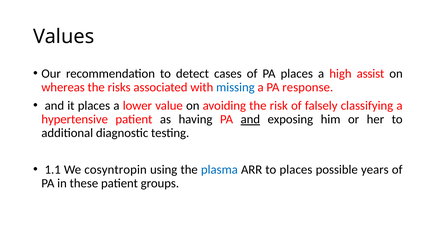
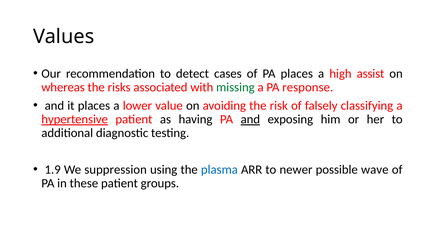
missing colour: blue -> green (235, 87)
hypertensive underline: none -> present (75, 119)
1.1: 1.1 -> 1.9 (53, 170)
cosyntropin: cosyntropin -> suppression (116, 170)
to places: places -> newer (296, 170)
years: years -> wave (375, 170)
